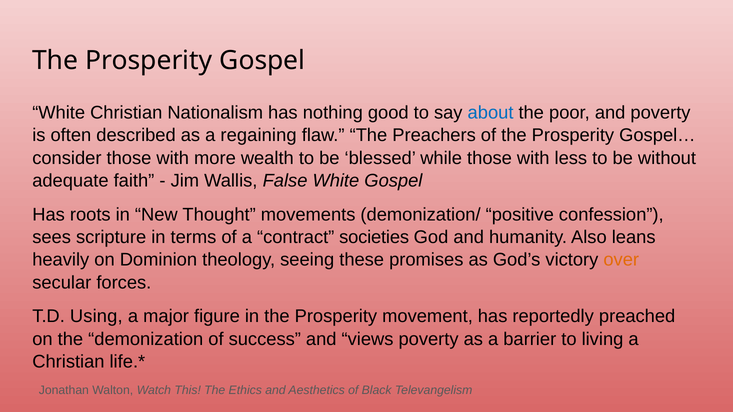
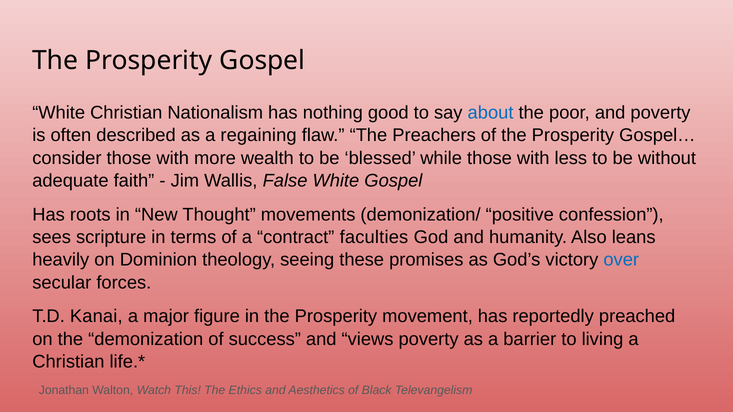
societies: societies -> faculties (374, 237)
over colour: orange -> blue (621, 260)
Using: Using -> Kanai (96, 317)
